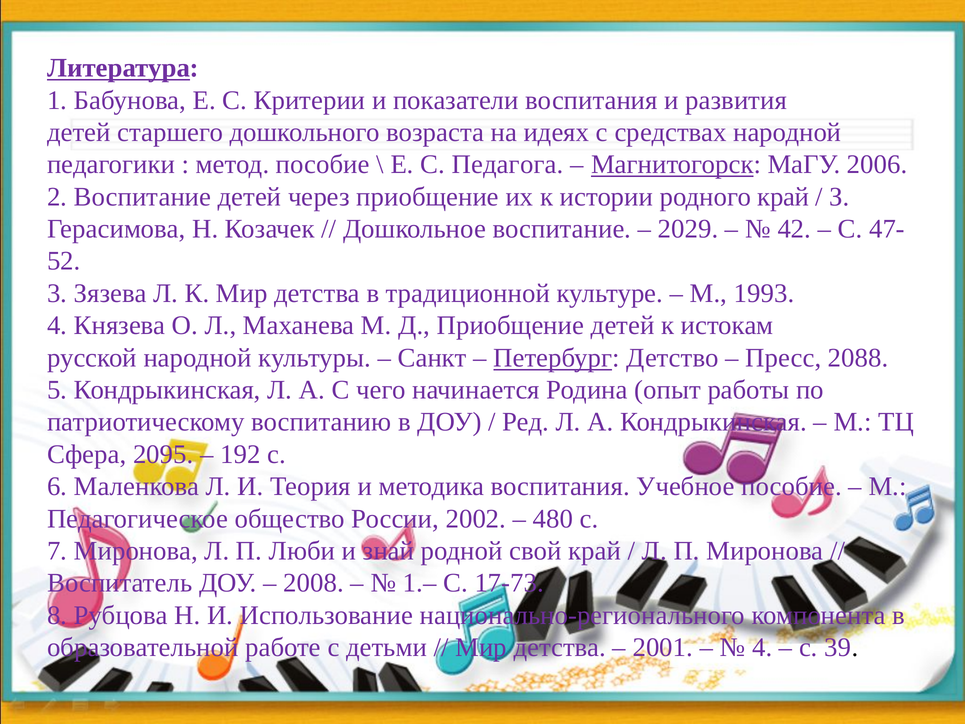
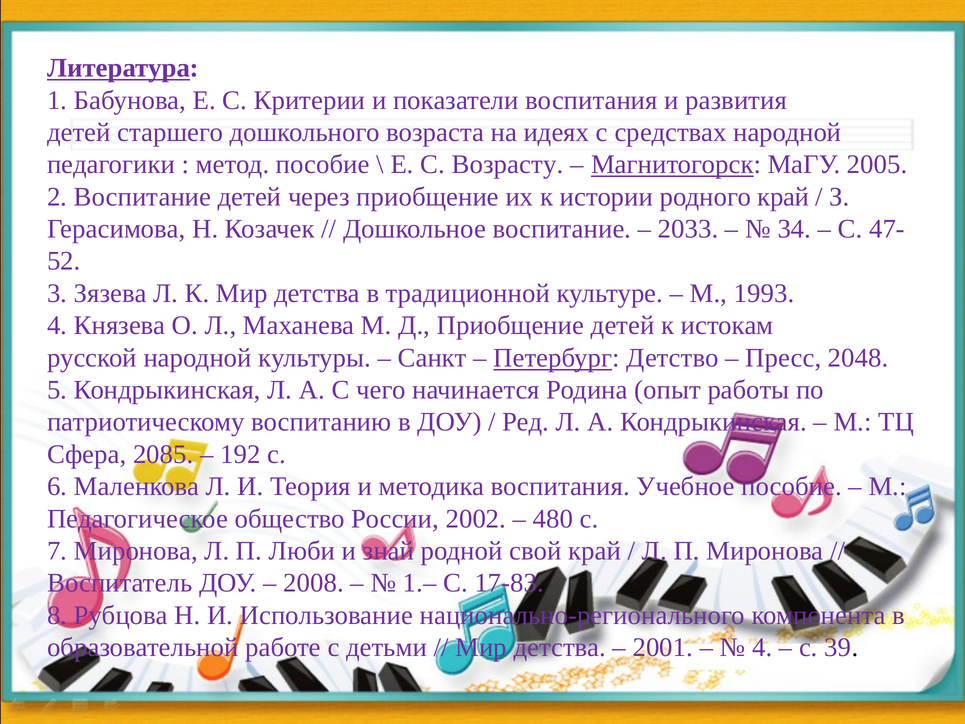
Педагога: Педагога -> Возрасту (508, 165)
2006: 2006 -> 2005 (877, 165)
2029: 2029 -> 2033 (688, 229)
42: 42 -> 34 (794, 229)
2088: 2088 -> 2048 (858, 358)
2095: 2095 -> 2085 (163, 454)
17-73: 17-73 -> 17-83 (509, 583)
